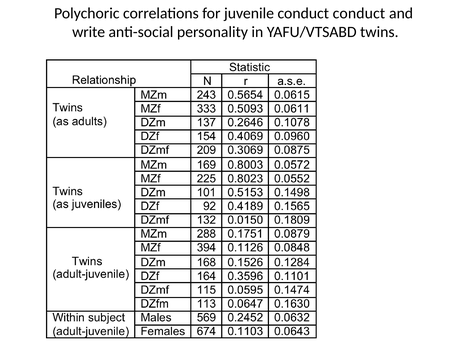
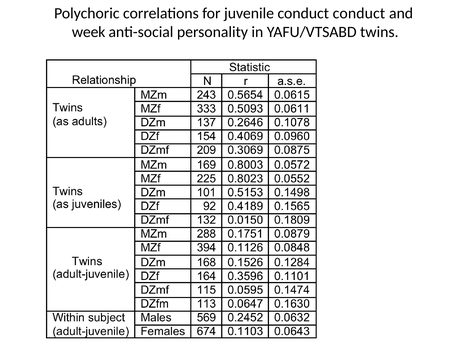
write: write -> week (89, 32)
